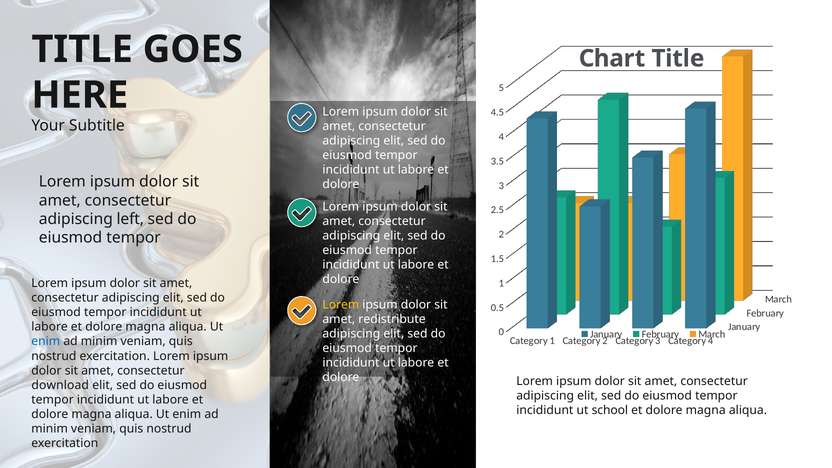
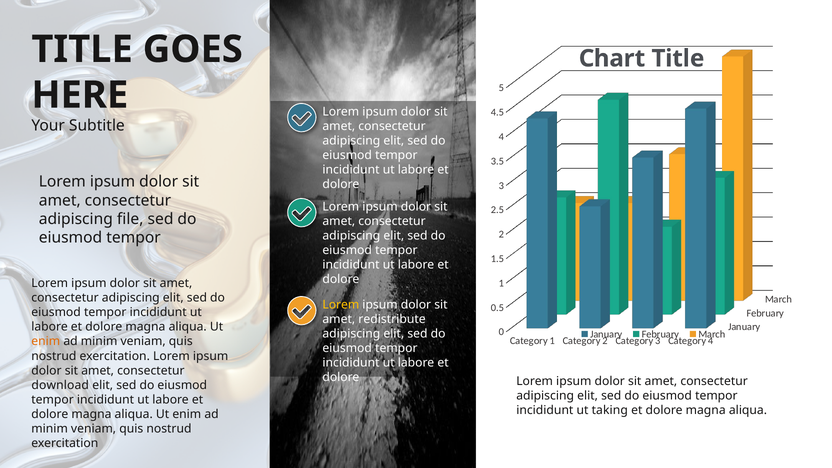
left: left -> file (130, 219)
enim colour: blue -> orange (46, 341)
school: school -> taking (610, 410)
